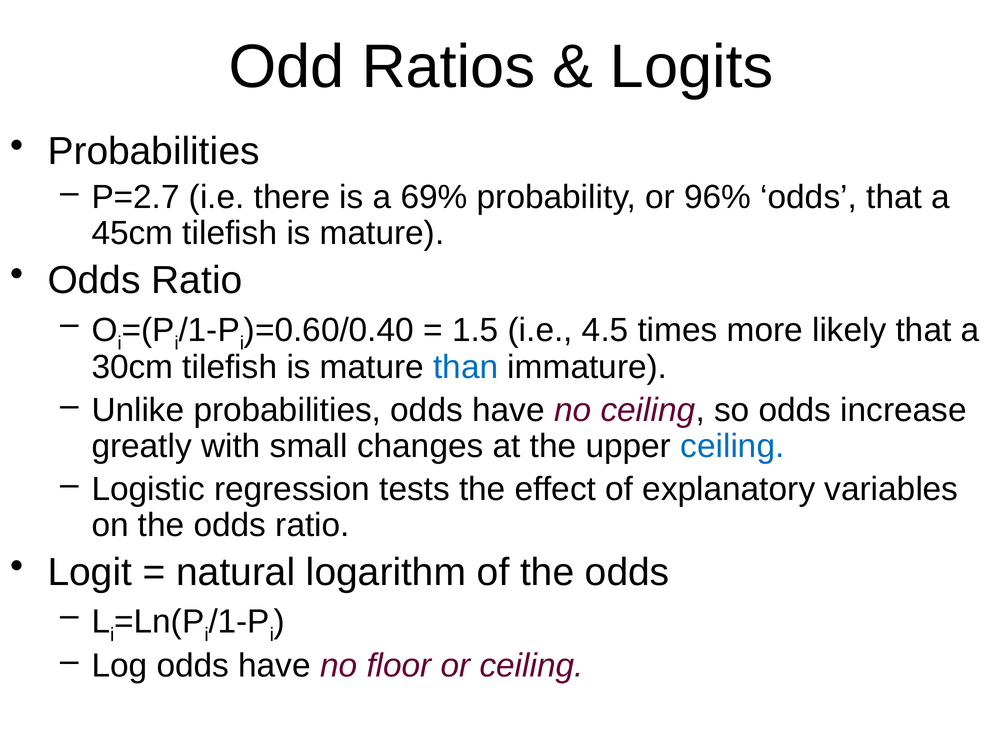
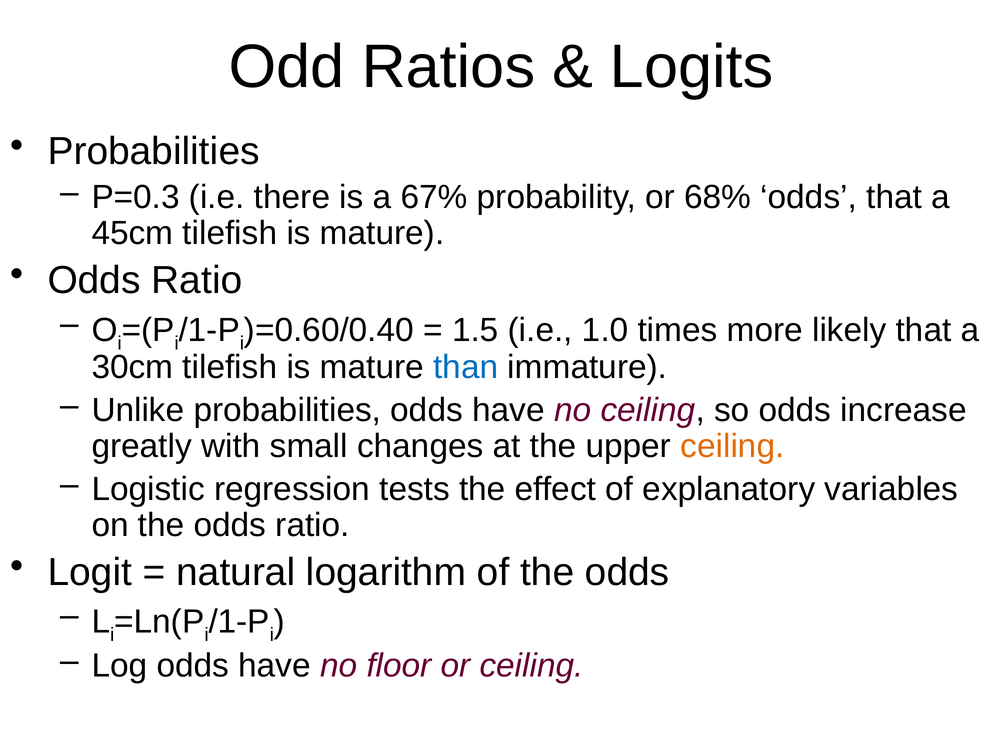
P=2.7: P=2.7 -> P=0.3 (136, 197)
69%: 69% -> 67% (434, 197)
96%: 96% -> 68% (718, 197)
4.5: 4.5 -> 1.0 (605, 330)
ceiling colour: blue -> orange (732, 446)
